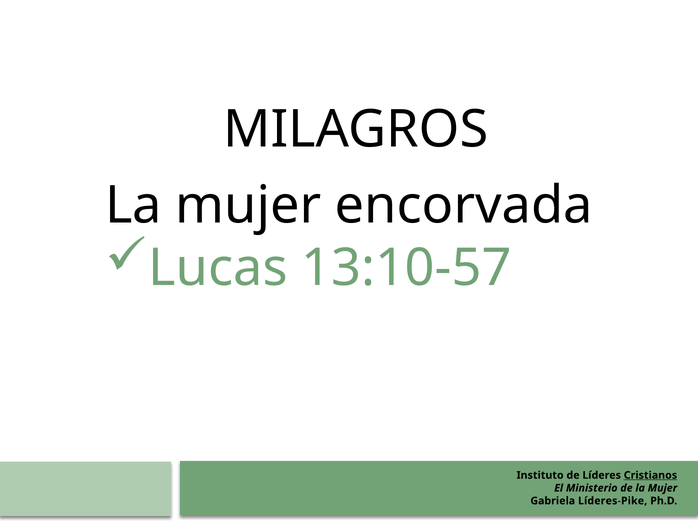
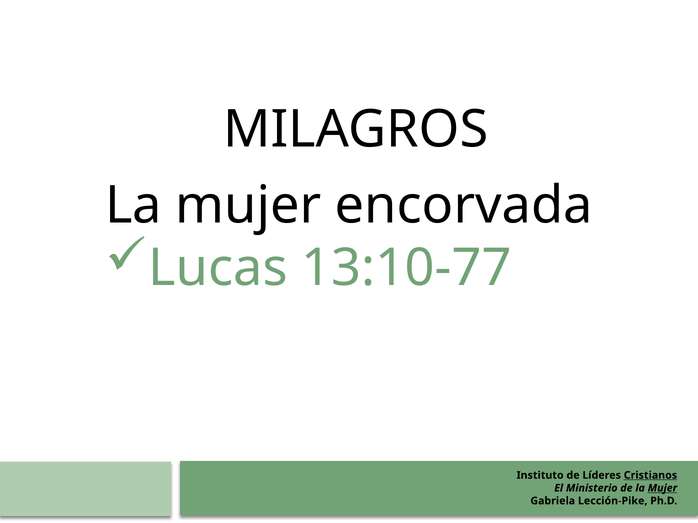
13:10-57: 13:10-57 -> 13:10-77 (406, 268)
Mujer underline: none -> present (662, 488)
Líderes-Pike: Líderes-Pike -> Lección-Pike (613, 501)
